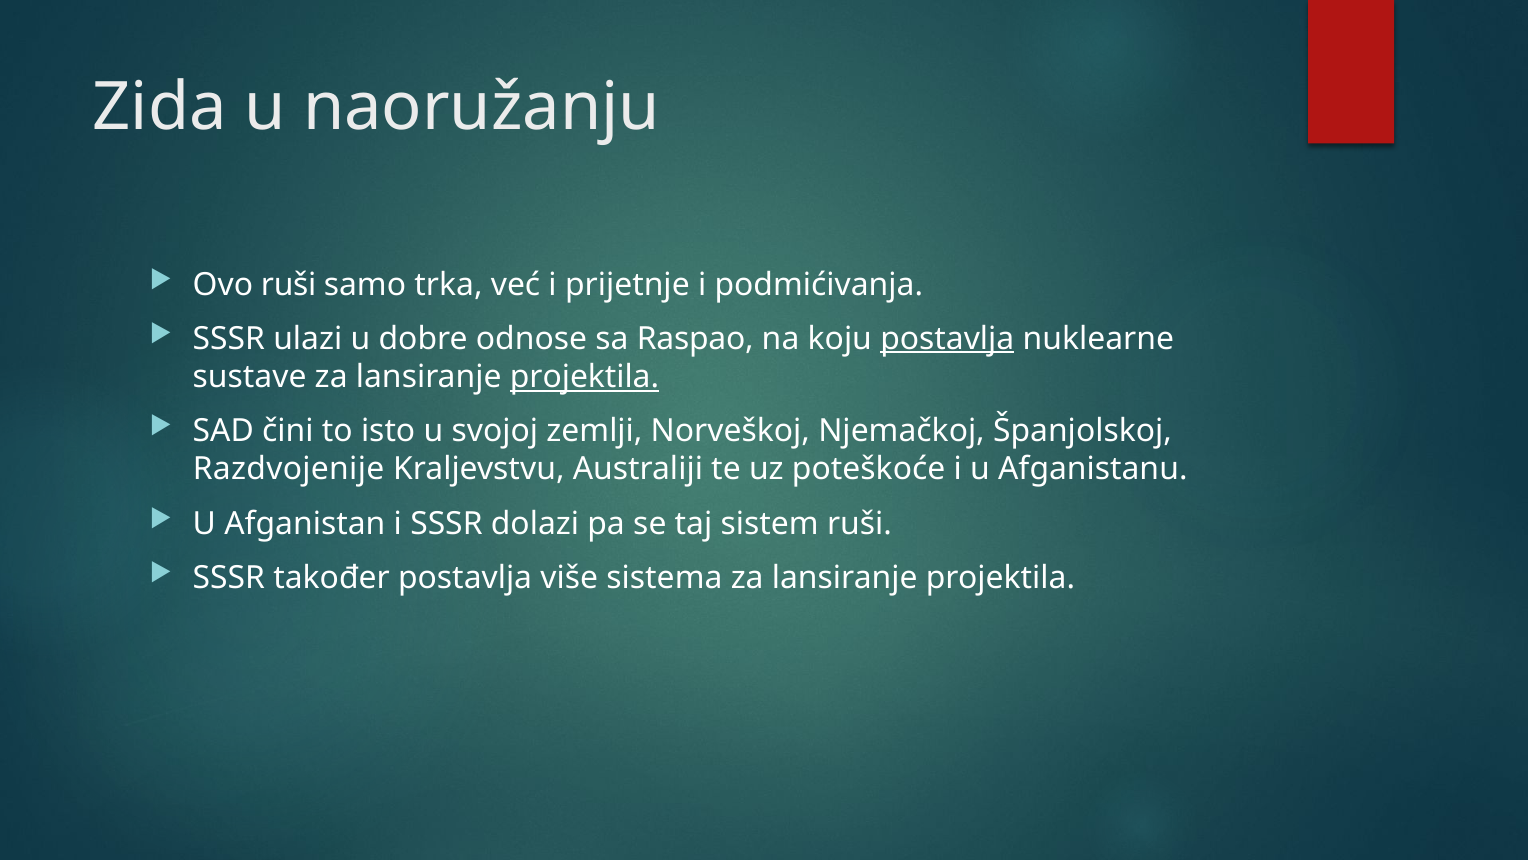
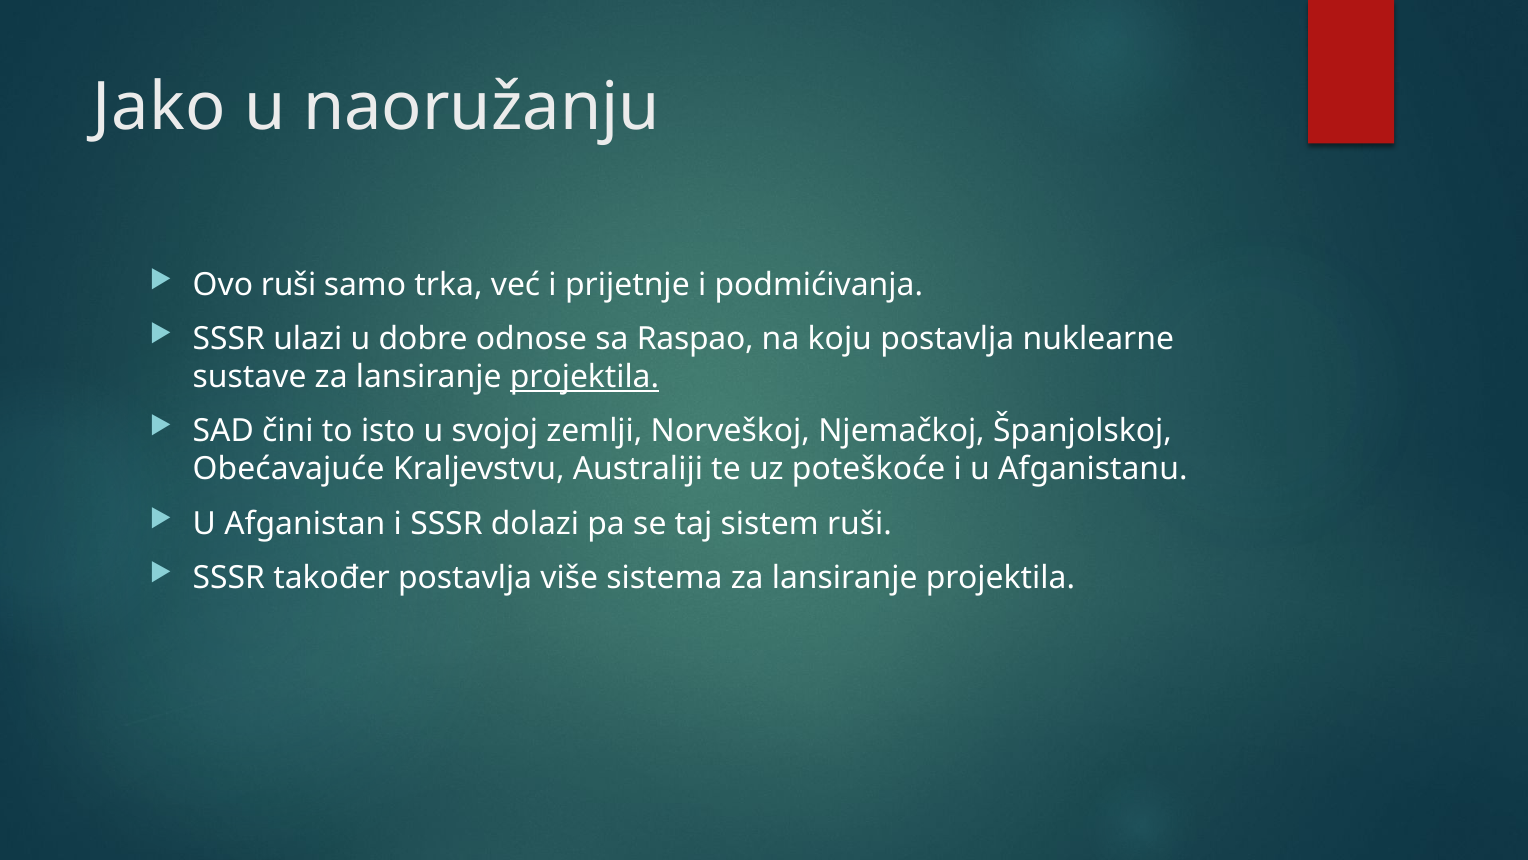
Zida: Zida -> Jako (159, 107)
postavlja underline: present -> none (947, 339)
Razdvojenije: Razdvojenije -> Obećavajuće (289, 469)
